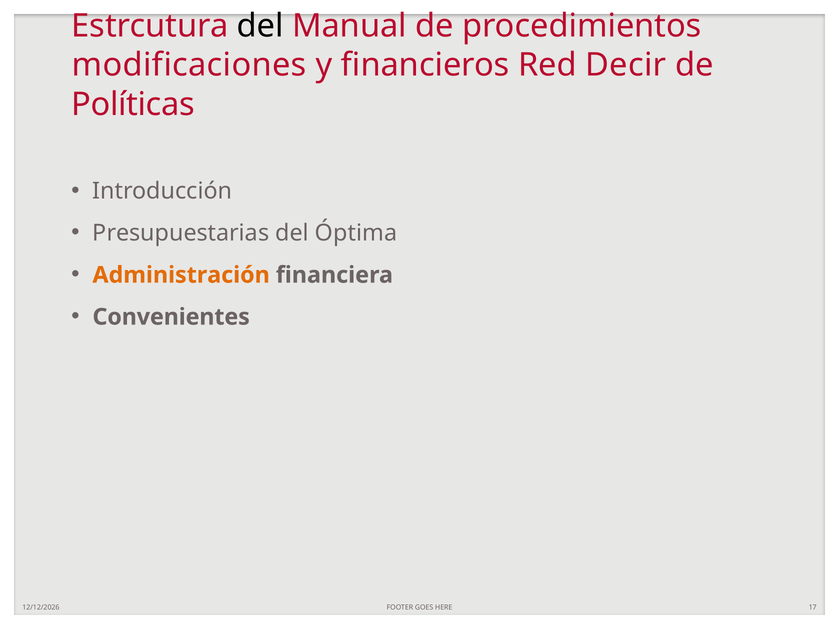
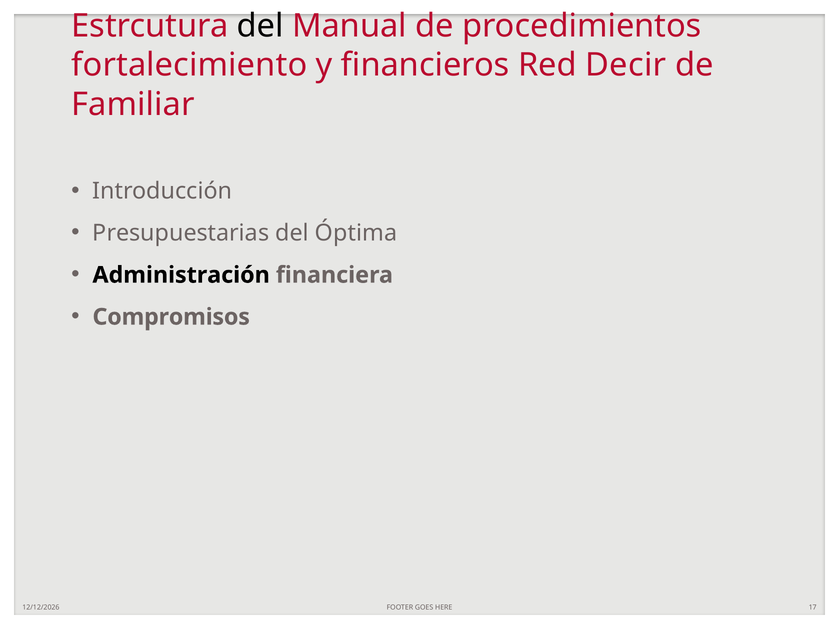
modificaciones: modificaciones -> fortalecimiento (189, 65)
Políticas: Políticas -> Familiar (133, 104)
Administración colour: orange -> black (181, 275)
Convenientes: Convenientes -> Compromisos (171, 317)
